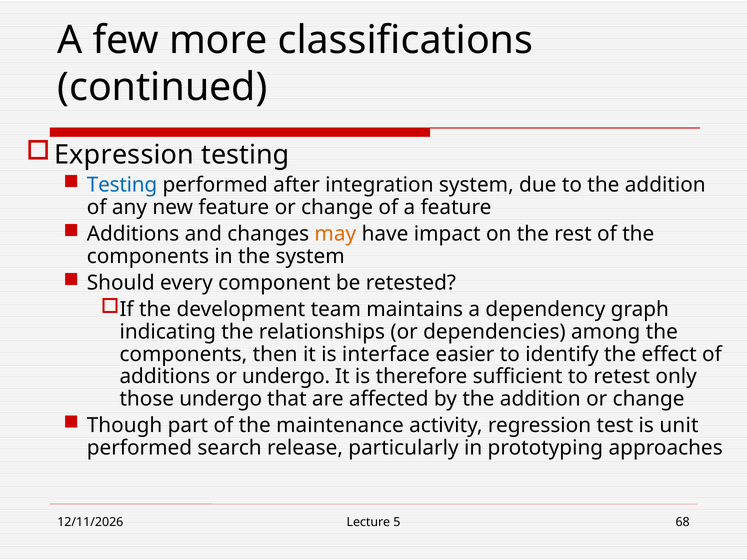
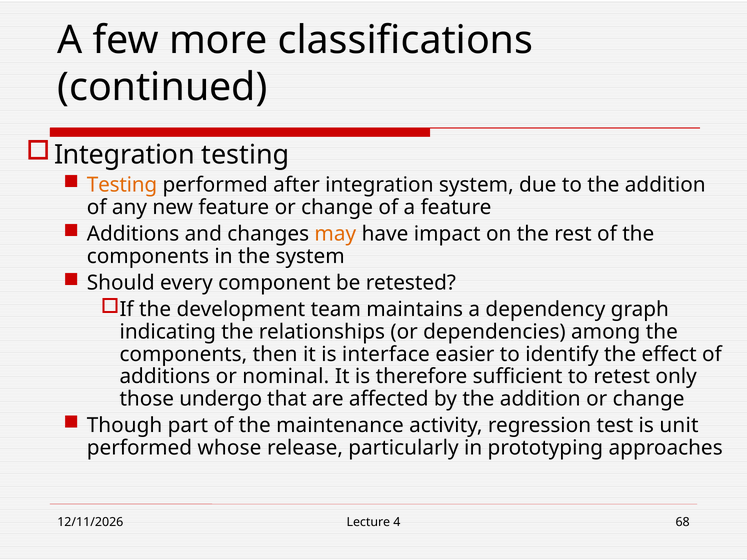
Expression: Expression -> Integration (124, 155)
Testing colour: blue -> orange (122, 185)
or undergo: undergo -> nominal (286, 377)
search: search -> whose (229, 448)
5: 5 -> 4 (397, 522)
